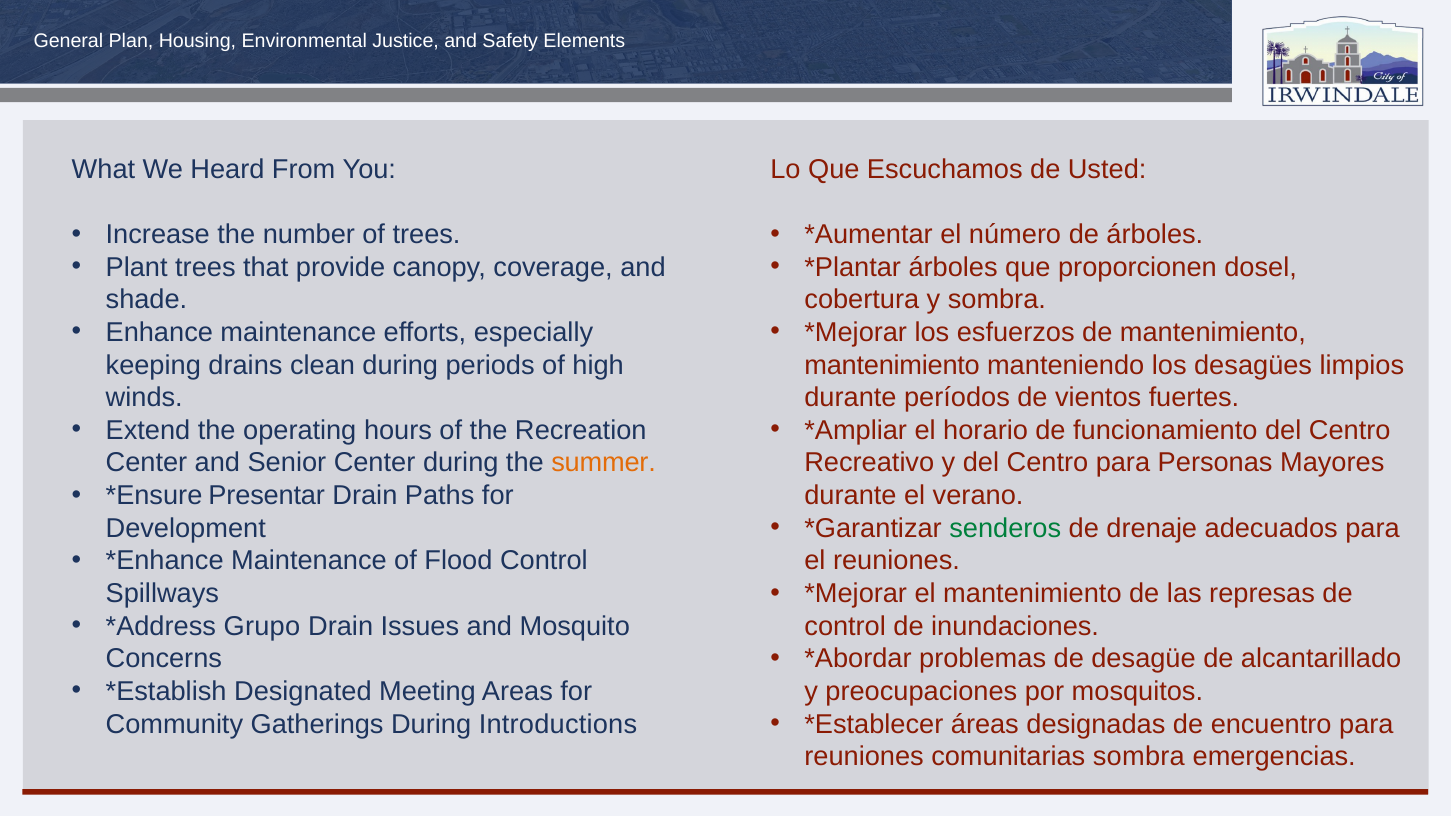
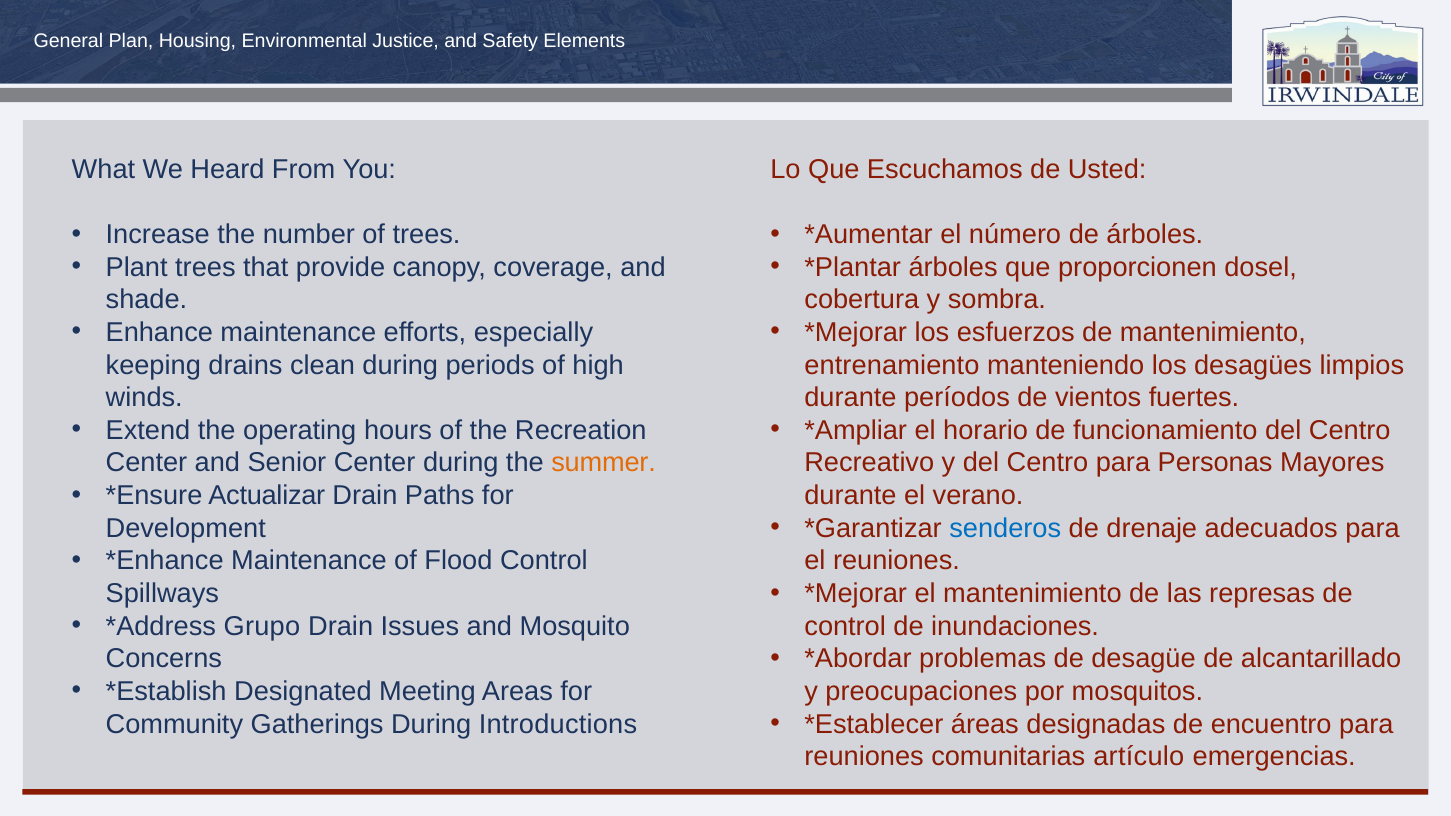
mantenimiento: mantenimiento -> entrenamiento (892, 365)
Presentar: Presentar -> Actualizar (267, 496)
senderos colour: green -> blue (1005, 528)
comunitarias sombra: sombra -> artículo (1139, 757)
